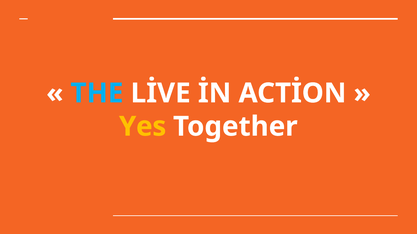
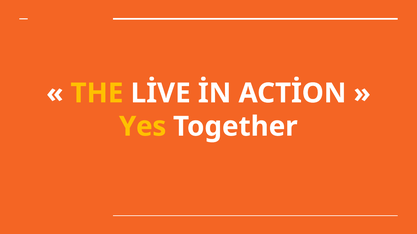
THE colour: light blue -> yellow (97, 93)
